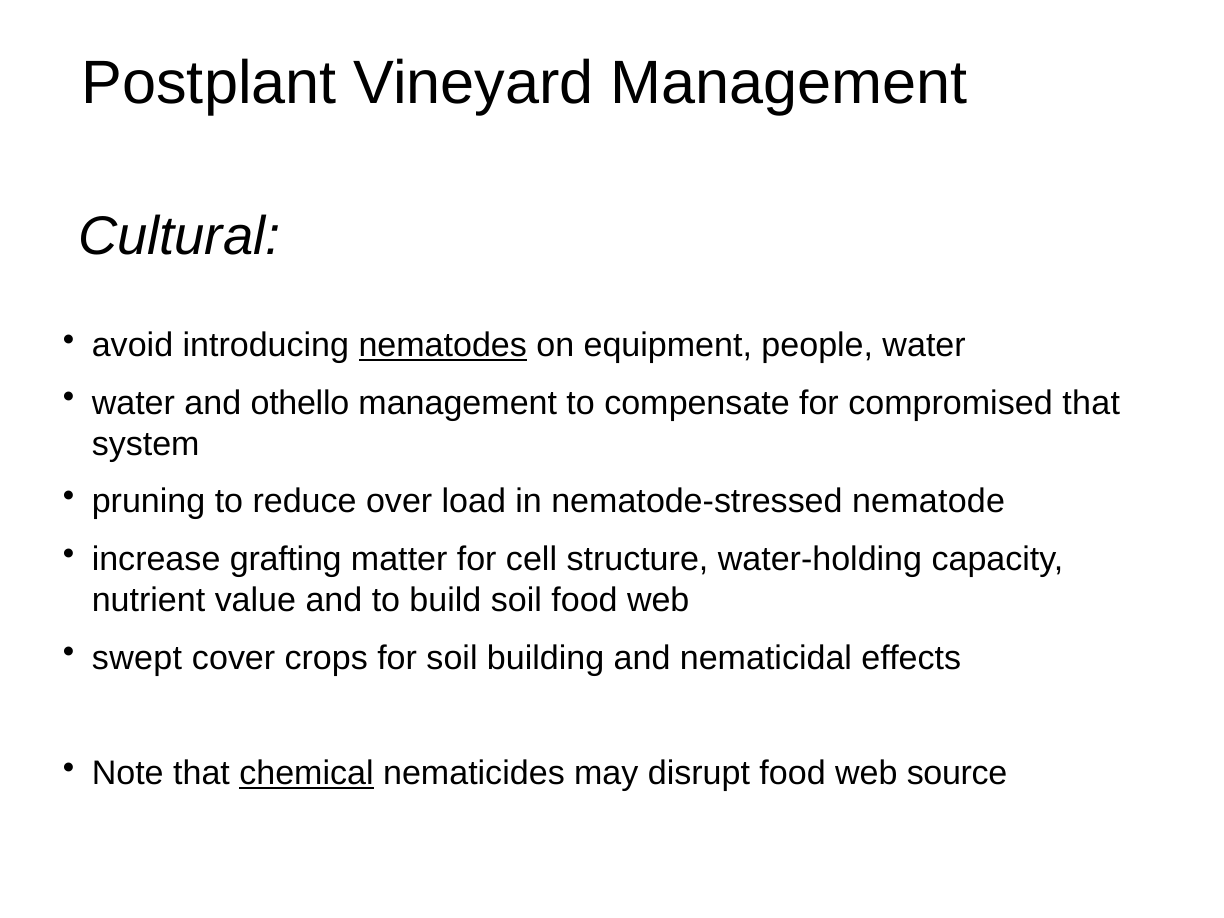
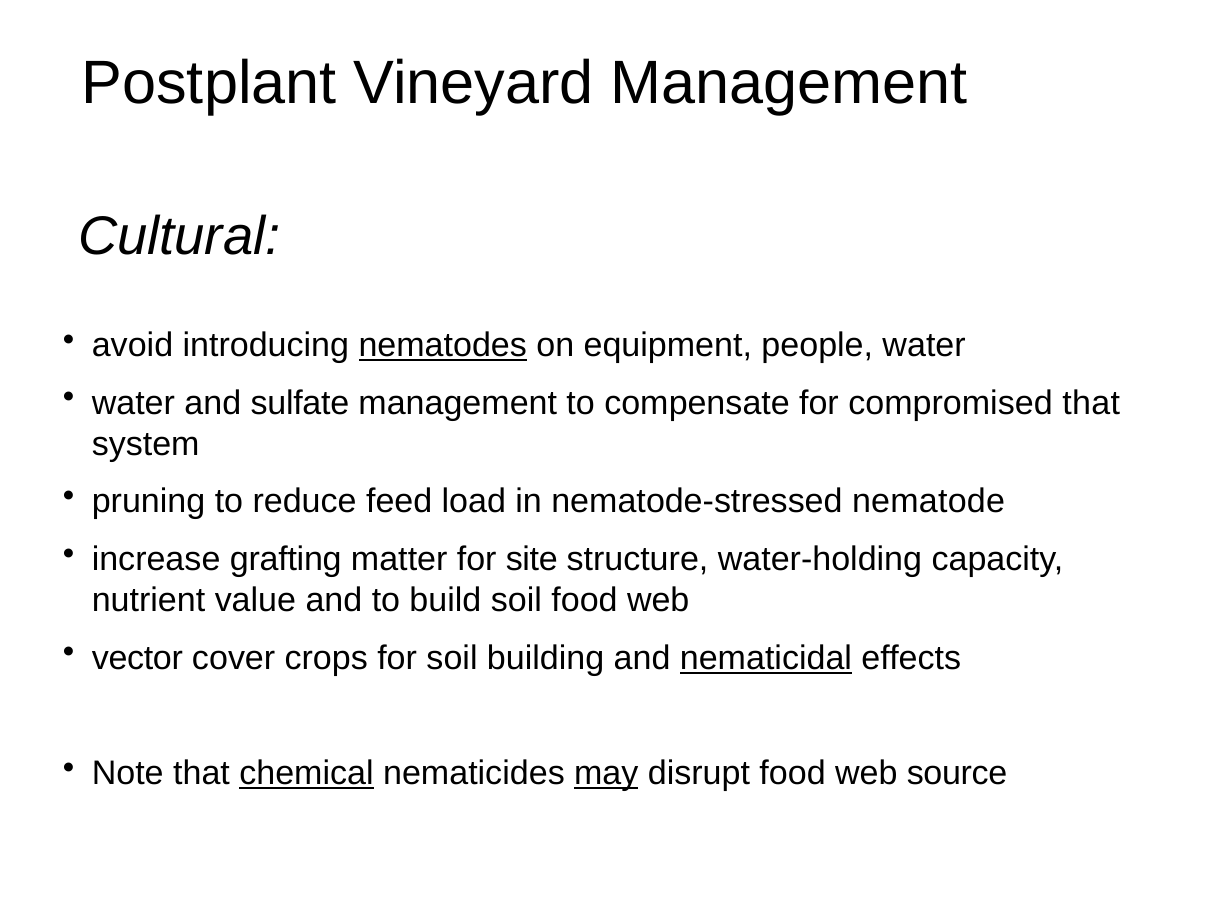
othello: othello -> sulfate (300, 403)
over: over -> feed (399, 502)
cell: cell -> site (532, 559)
swept: swept -> vector (137, 658)
nematicidal underline: none -> present (766, 658)
may underline: none -> present (606, 774)
